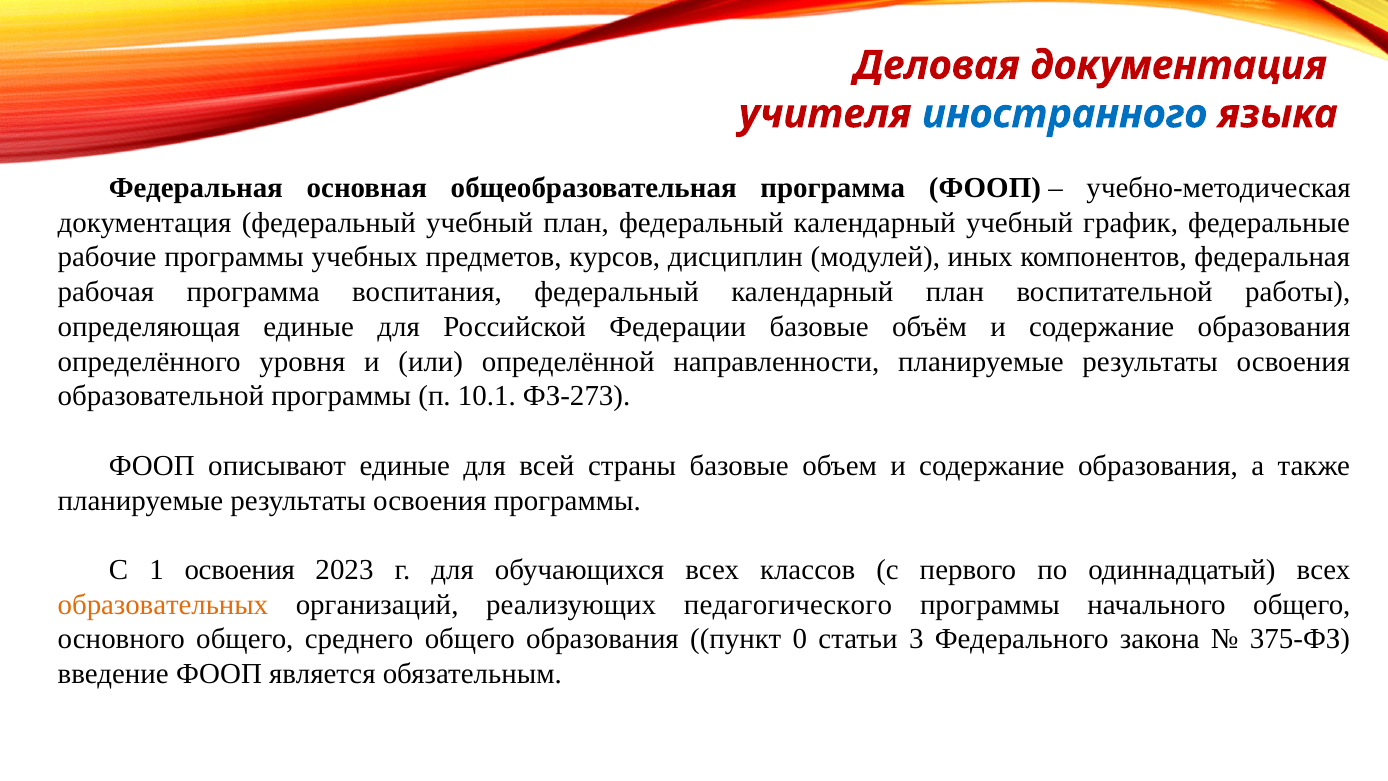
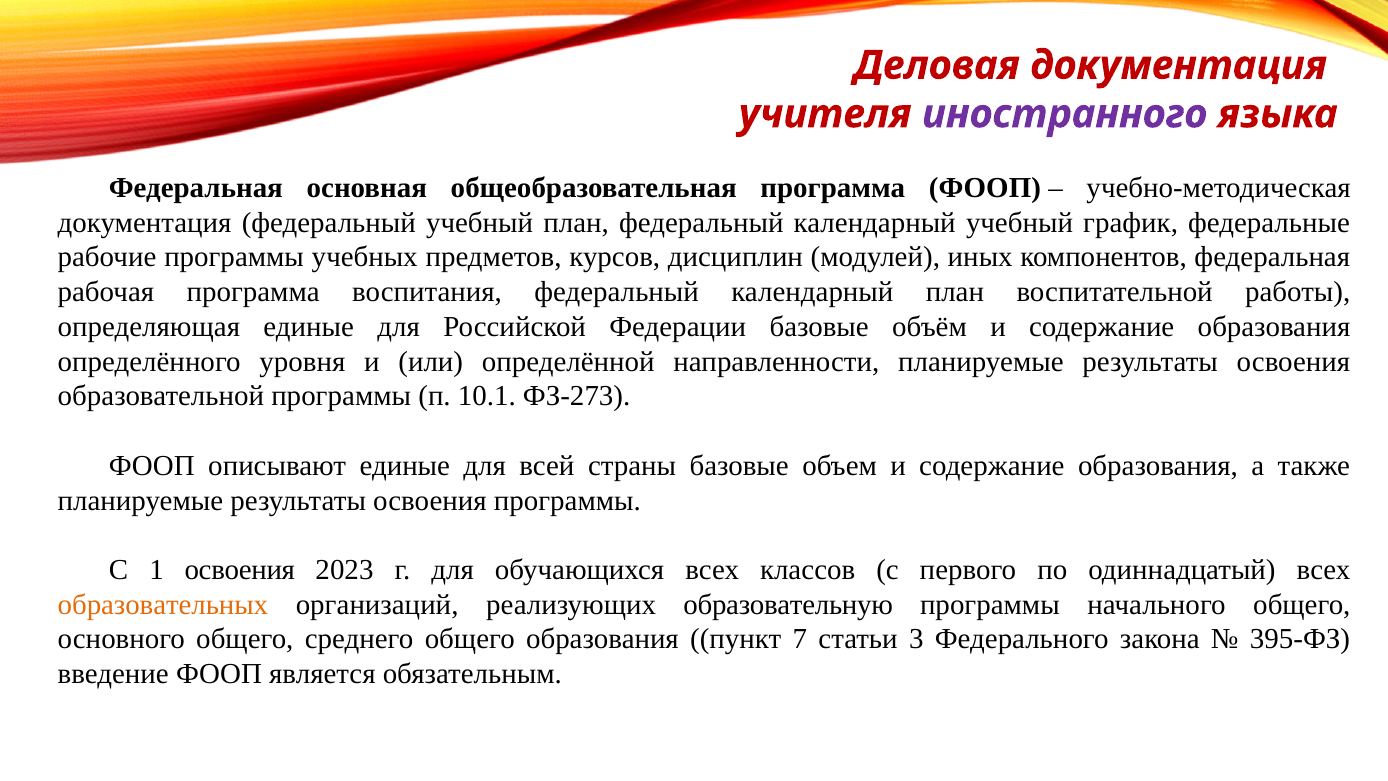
иностранного colour: blue -> purple (1065, 114)
педагогического: педагогического -> образовательную (788, 604)
0: 0 -> 7 (800, 639)
375-ФЗ: 375-ФЗ -> 395-ФЗ (1300, 639)
